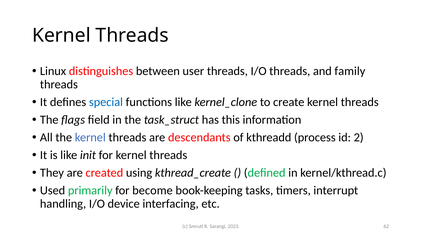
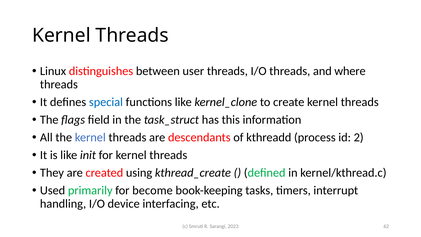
family: family -> where (350, 71)
